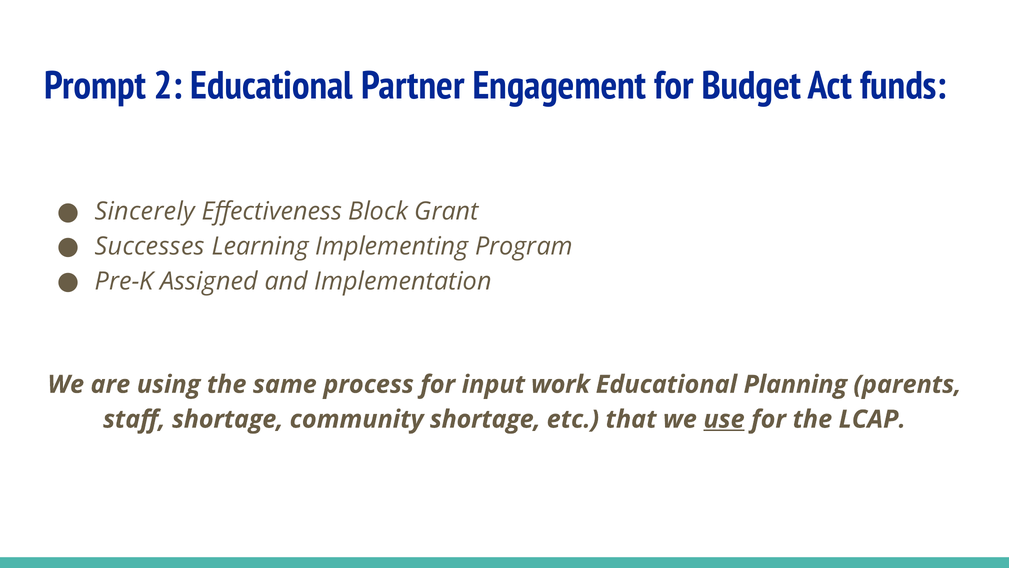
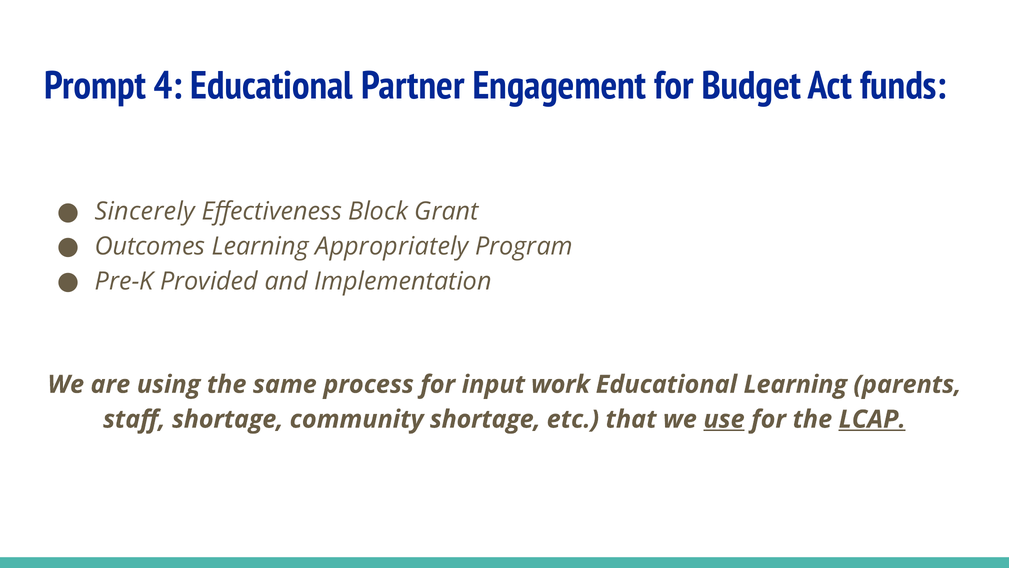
2: 2 -> 4 (168, 85)
Successes: Successes -> Outcomes (150, 246)
Implementing: Implementing -> Appropriately (392, 246)
Assigned: Assigned -> Provided (209, 281)
Educational Planning: Planning -> Learning (795, 384)
LCAP underline: none -> present (872, 419)
